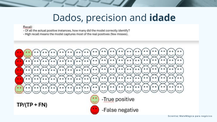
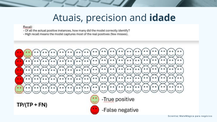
Dados: Dados -> Atuais (68, 18)
